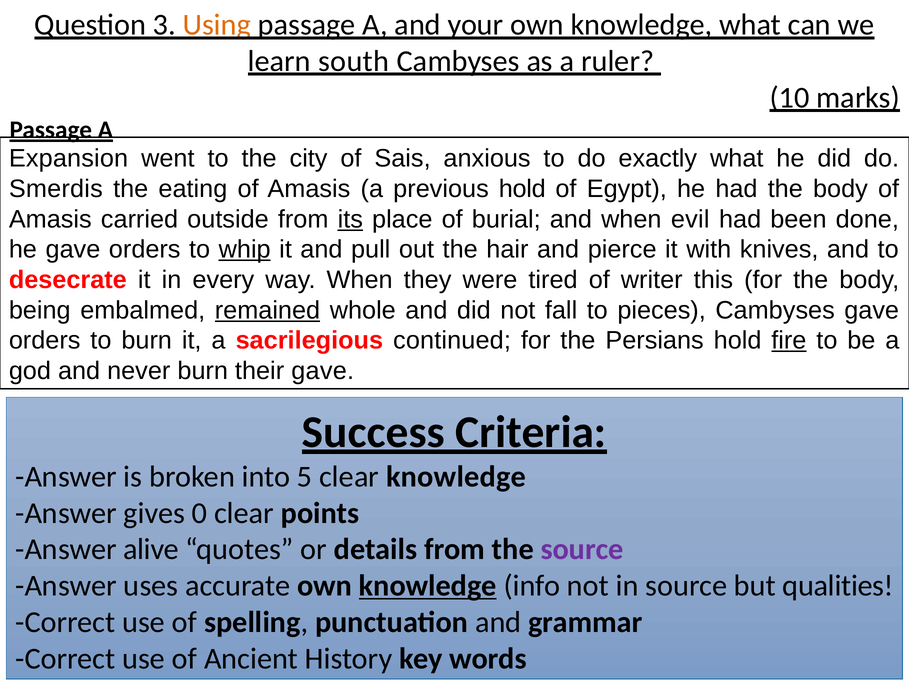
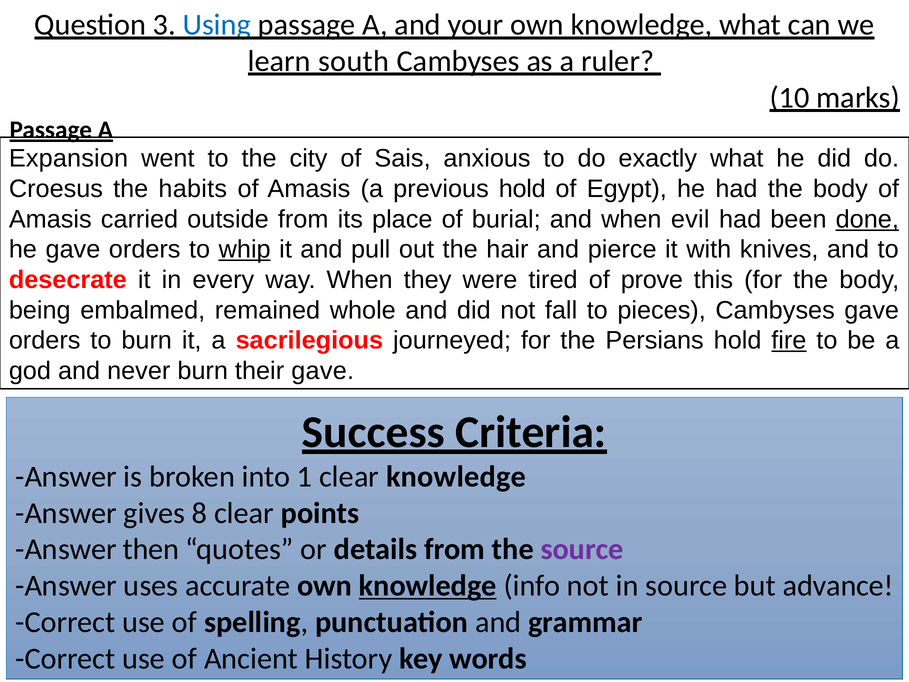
Using colour: orange -> blue (217, 25)
Smerdis: Smerdis -> Croesus (56, 189)
eating: eating -> habits (193, 189)
its underline: present -> none (350, 219)
done underline: none -> present (867, 219)
writer: writer -> prove (652, 280)
remained underline: present -> none (267, 310)
continued: continued -> journeyed (452, 340)
5: 5 -> 1 (305, 476)
0: 0 -> 8 (200, 513)
alive: alive -> then (151, 549)
qualities: qualities -> advance (838, 586)
